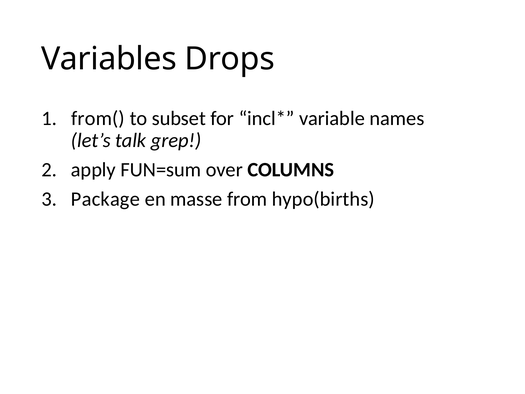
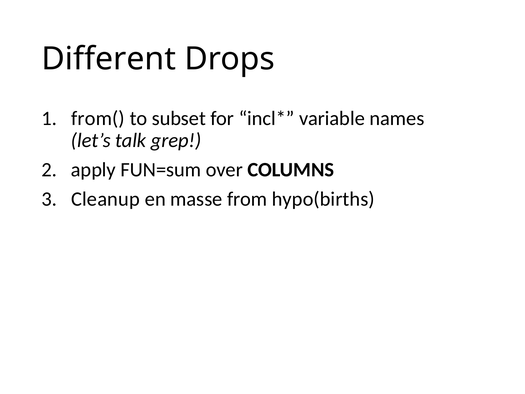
Variables: Variables -> Different (109, 59)
Package: Package -> Cleanup (105, 199)
